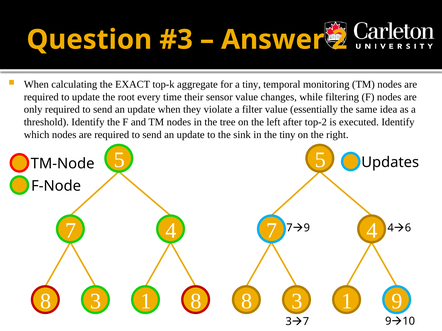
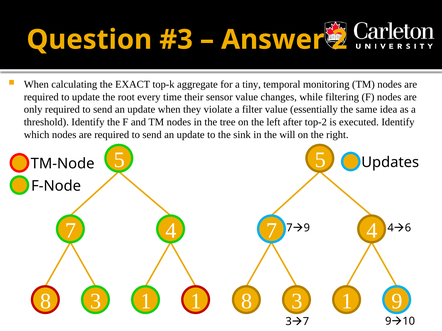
the tiny: tiny -> will (287, 135)
1 8: 8 -> 1 (196, 302)
